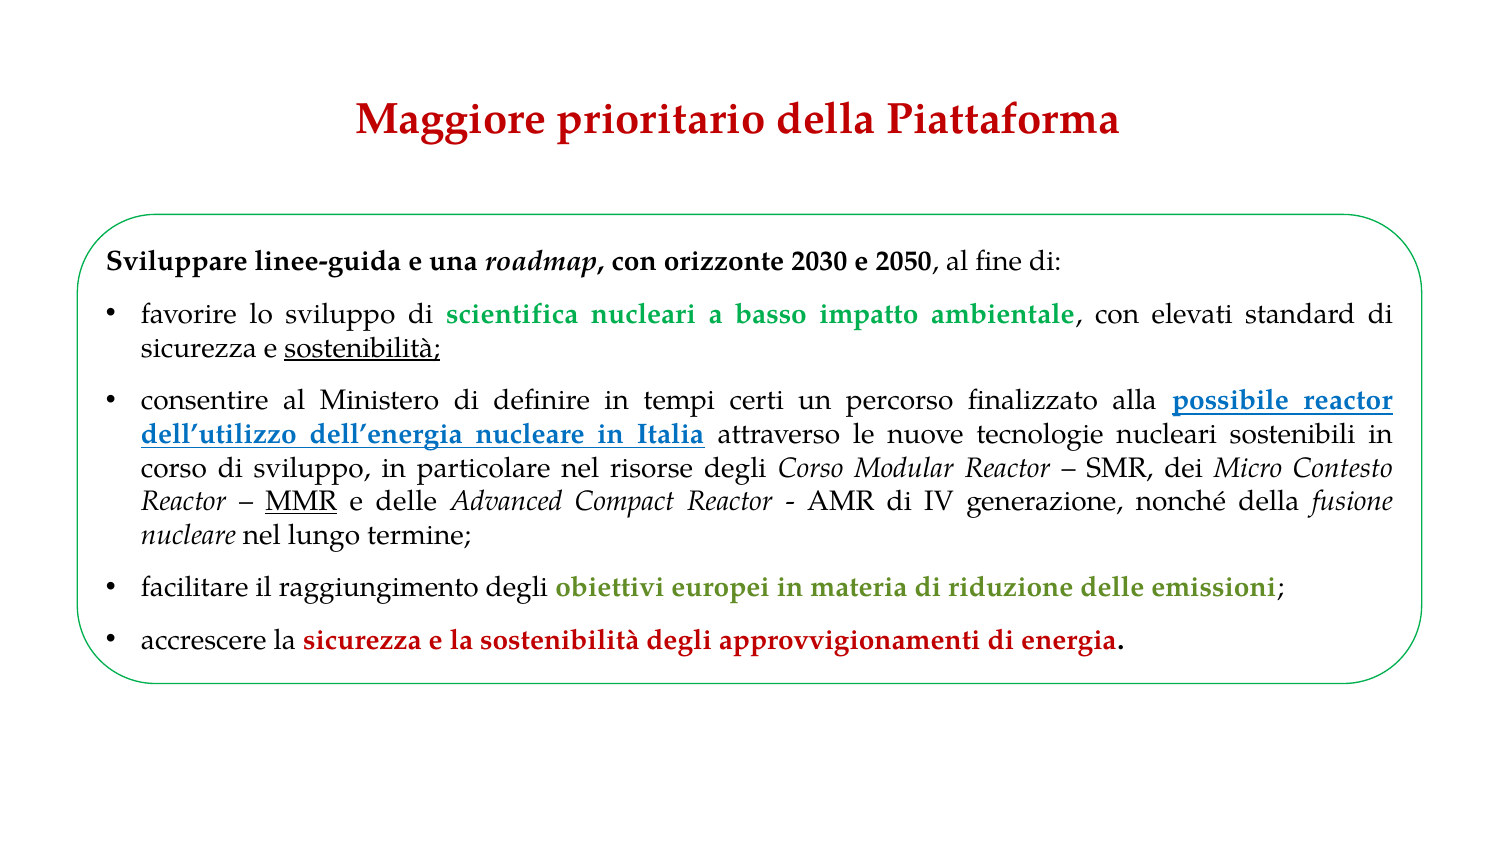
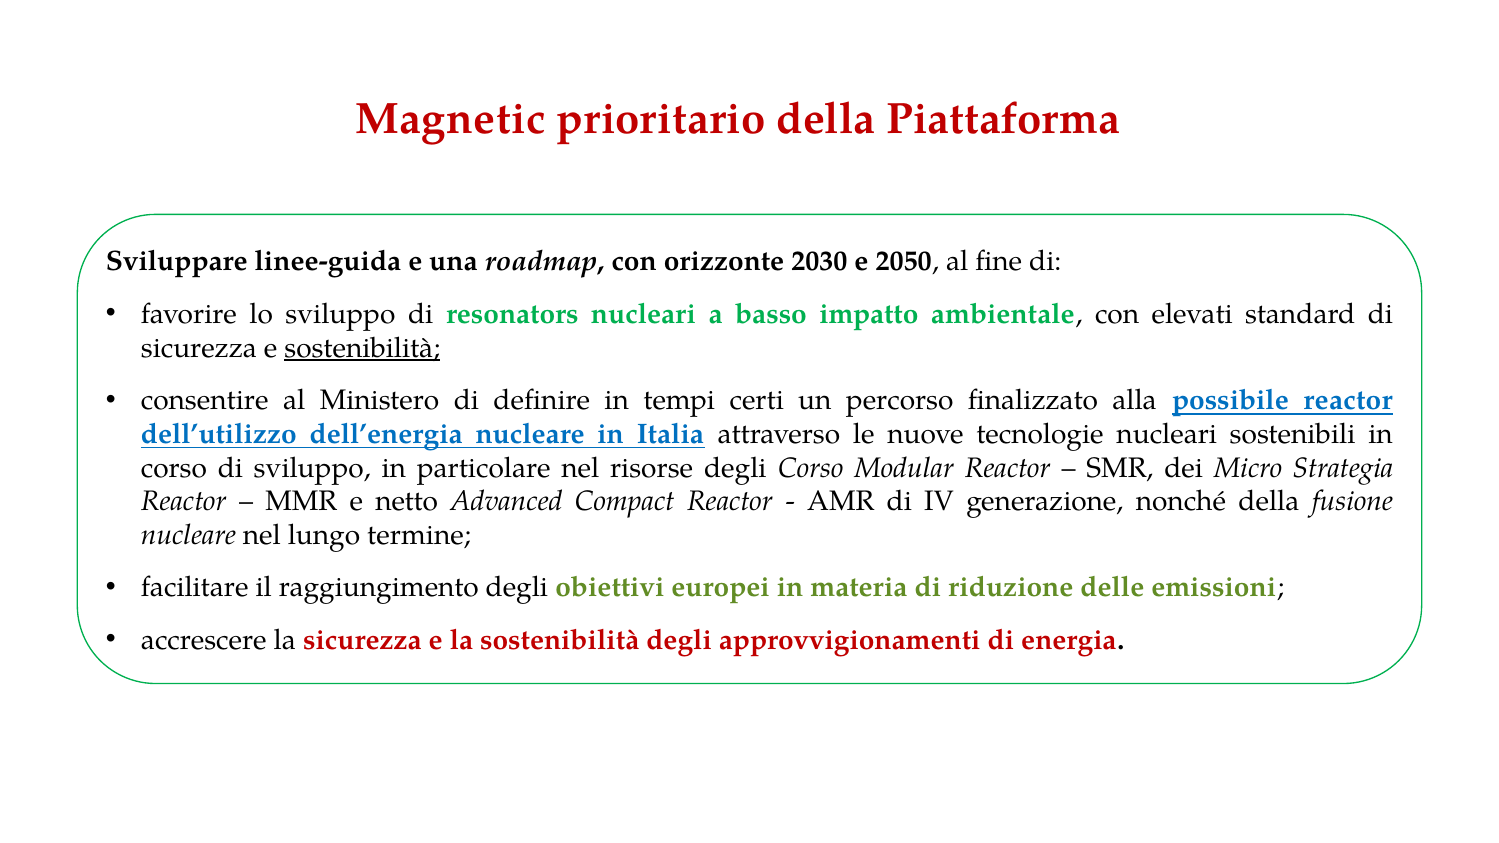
Maggiore: Maggiore -> Magnetic (450, 119)
scientifica: scientifica -> resonators (512, 314)
Contesto: Contesto -> Strategia (1343, 468)
MMR underline: present -> none (301, 502)
e delle: delle -> netto (407, 502)
